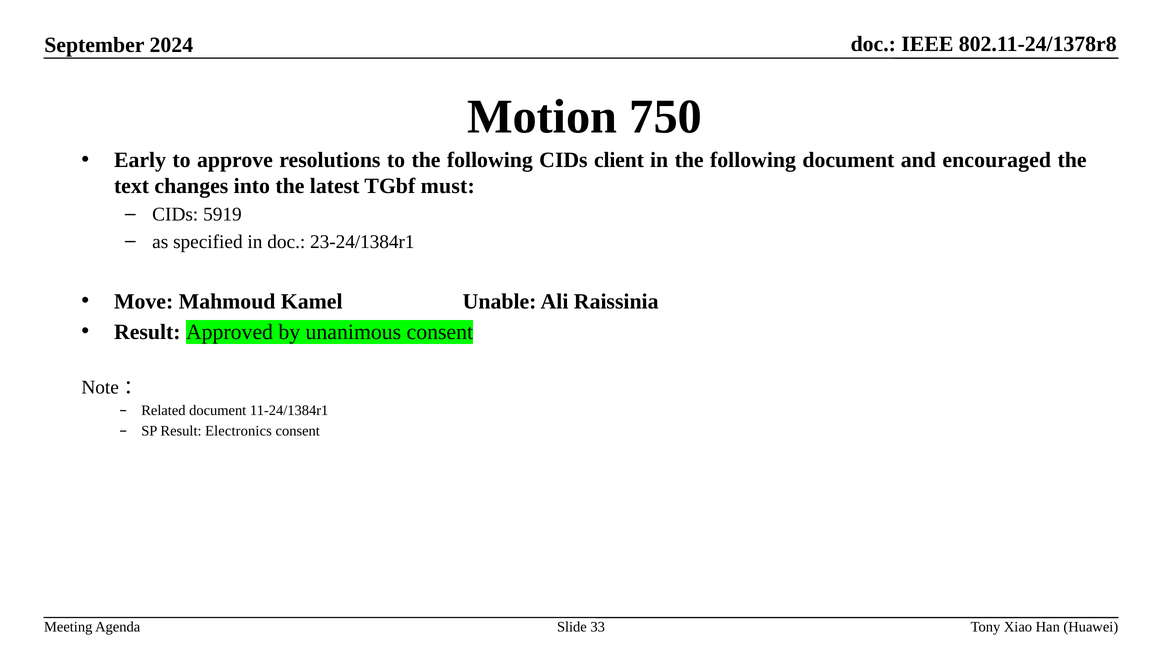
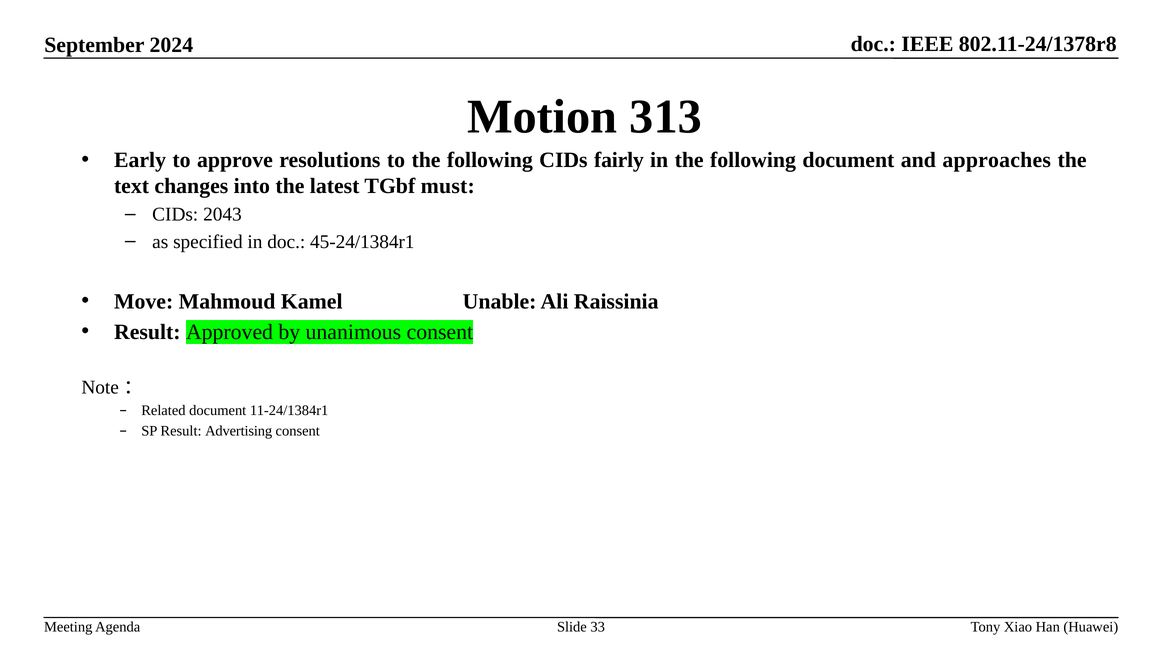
750: 750 -> 313 (666, 117)
client: client -> fairly (619, 160)
encouraged: encouraged -> approaches (997, 160)
5919: 5919 -> 2043 (223, 214)
23-24/1384r1: 23-24/1384r1 -> 45-24/1384r1 (362, 242)
Electronics: Electronics -> Advertising (239, 431)
